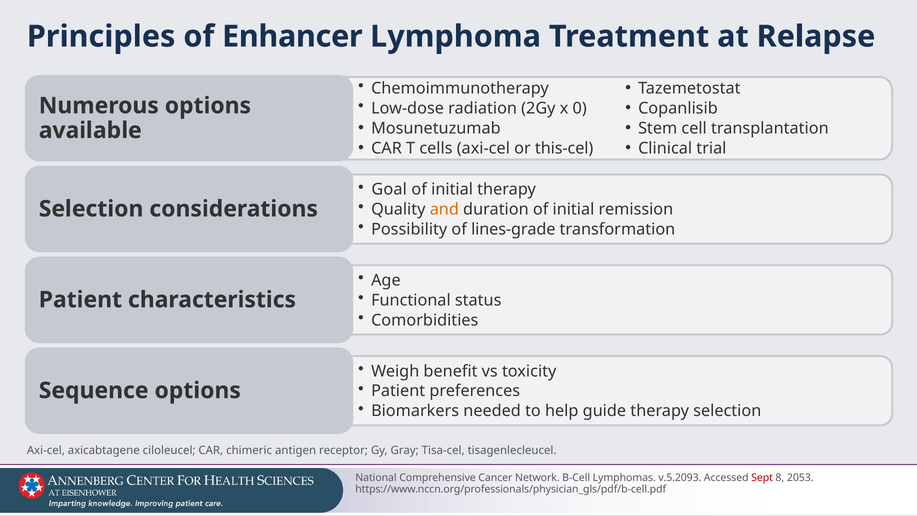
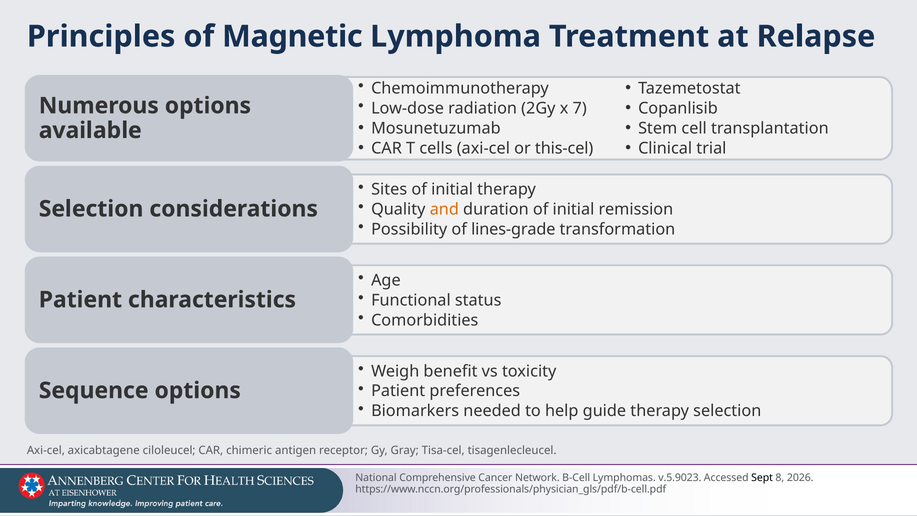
Enhancer: Enhancer -> Magnetic (292, 36)
0: 0 -> 7 (580, 108)
Goal: Goal -> Sites (389, 189)
v.5.2093: v.5.2093 -> v.5.9023 (680, 478)
Sept colour: red -> black (762, 478)
2053: 2053 -> 2026 (800, 478)
